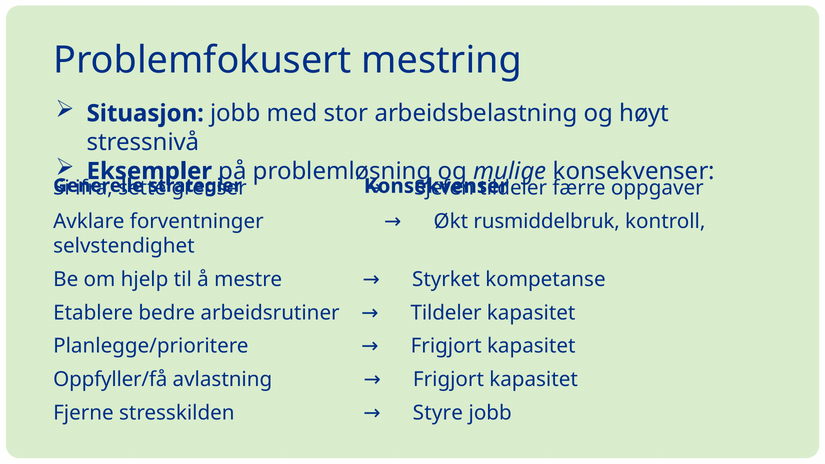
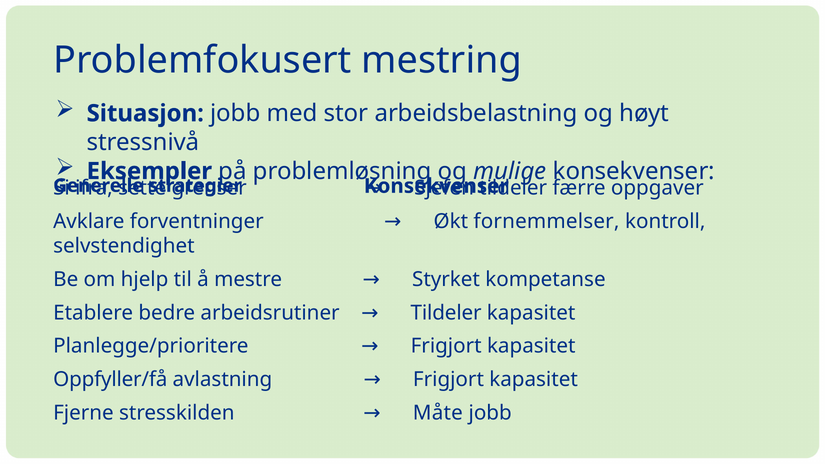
rusmiddelbruk: rusmiddelbruk -> fornemmelser (546, 221)
Styre: Styre -> Måte (438, 413)
